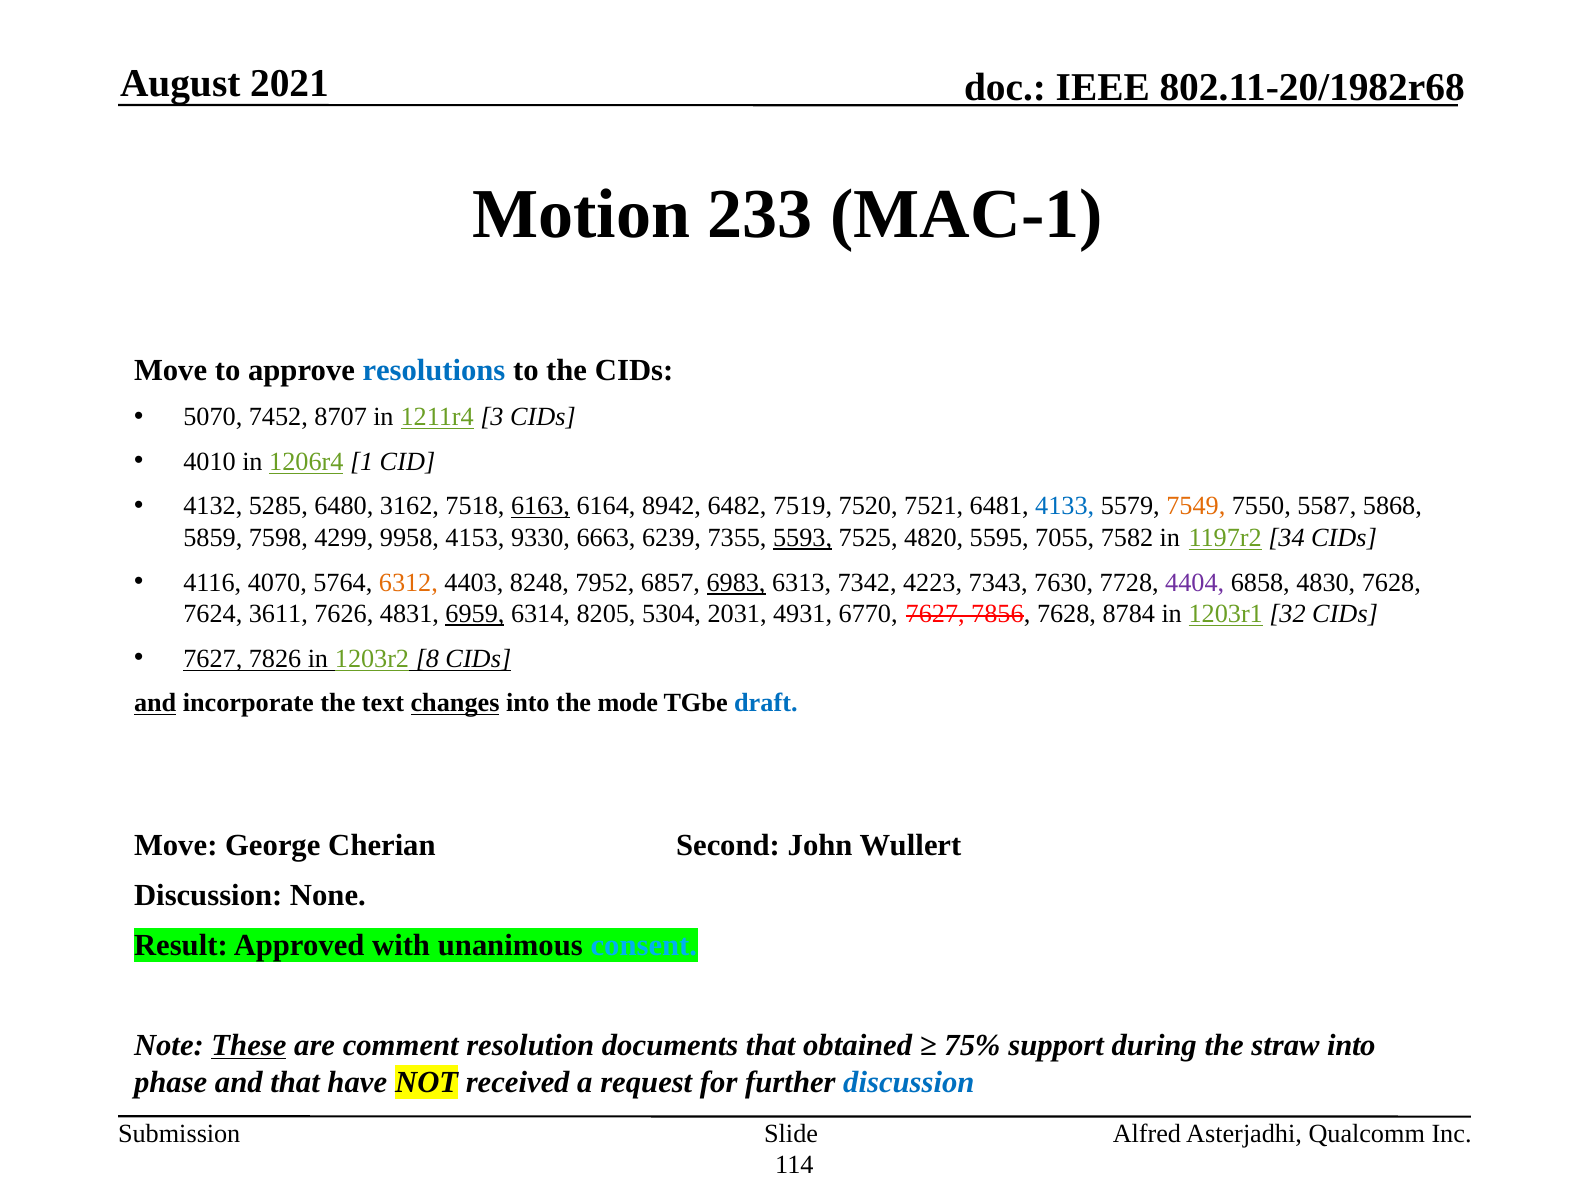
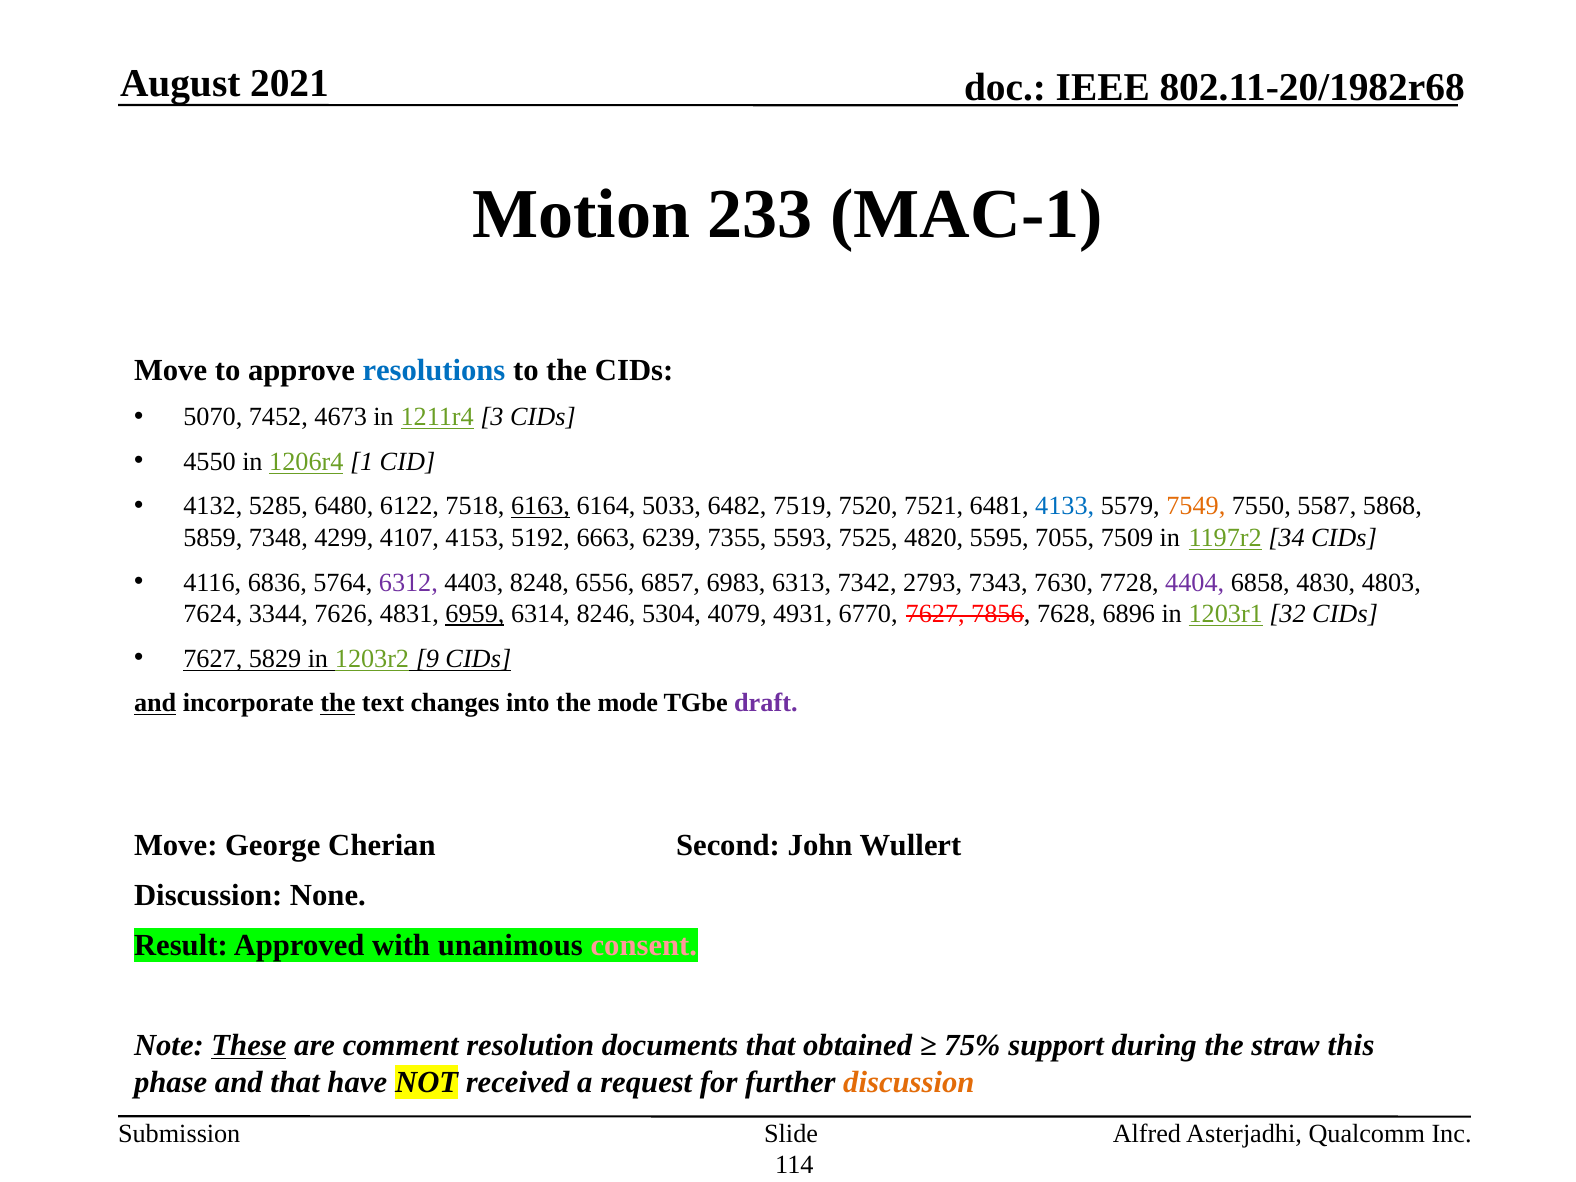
8707: 8707 -> 4673 (341, 417)
4010: 4010 -> 4550 (210, 462)
3162: 3162 -> 6122 (409, 506)
8942: 8942 -> 5033 (672, 506)
7598: 7598 -> 7348 (278, 538)
9958: 9958 -> 4107 (409, 538)
9330: 9330 -> 5192 (541, 538)
5593 underline: present -> none (803, 538)
7582: 7582 -> 7509 (1127, 538)
4070: 4070 -> 6836 (277, 582)
6312 colour: orange -> purple (408, 582)
7952: 7952 -> 6556 (605, 582)
6983 underline: present -> none (736, 582)
4223: 4223 -> 2793 (933, 582)
4830 7628: 7628 -> 4803 (1391, 582)
3611: 3611 -> 3344 (278, 614)
8205: 8205 -> 8246 (606, 614)
2031: 2031 -> 4079 (737, 614)
8784: 8784 -> 6896 (1129, 614)
7826: 7826 -> 5829 (275, 659)
8: 8 -> 9 (427, 659)
the underline: none -> present (338, 703)
changes underline: present -> none (455, 703)
draft colour: blue -> purple (766, 703)
consent colour: light blue -> pink (644, 945)
straw into: into -> this (1351, 1045)
discussion colour: blue -> orange (909, 1082)
